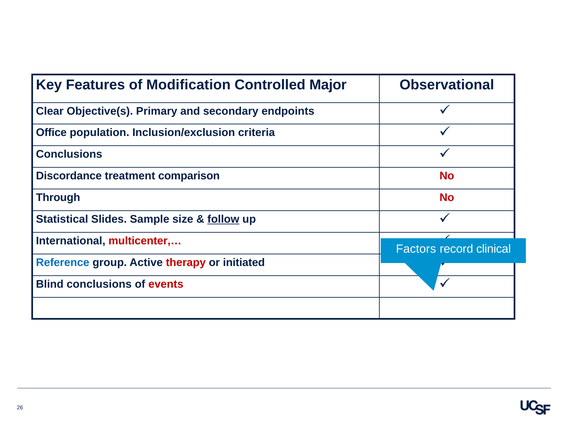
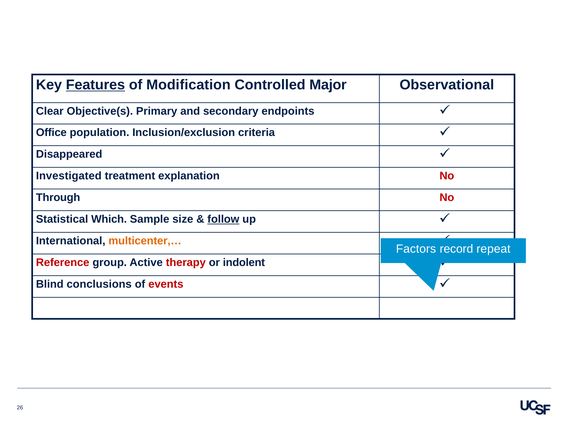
Features underline: none -> present (95, 85)
Conclusions: Conclusions -> Disappeared (69, 154)
Discordance: Discordance -> Investigated (69, 176)
comparison: comparison -> explanation (189, 176)
Slides: Slides -> Which (109, 219)
multicenter,… colour: red -> orange (145, 241)
clinical: clinical -> repeat (493, 249)
Reference colour: blue -> red (63, 263)
initiated: initiated -> indolent (244, 263)
